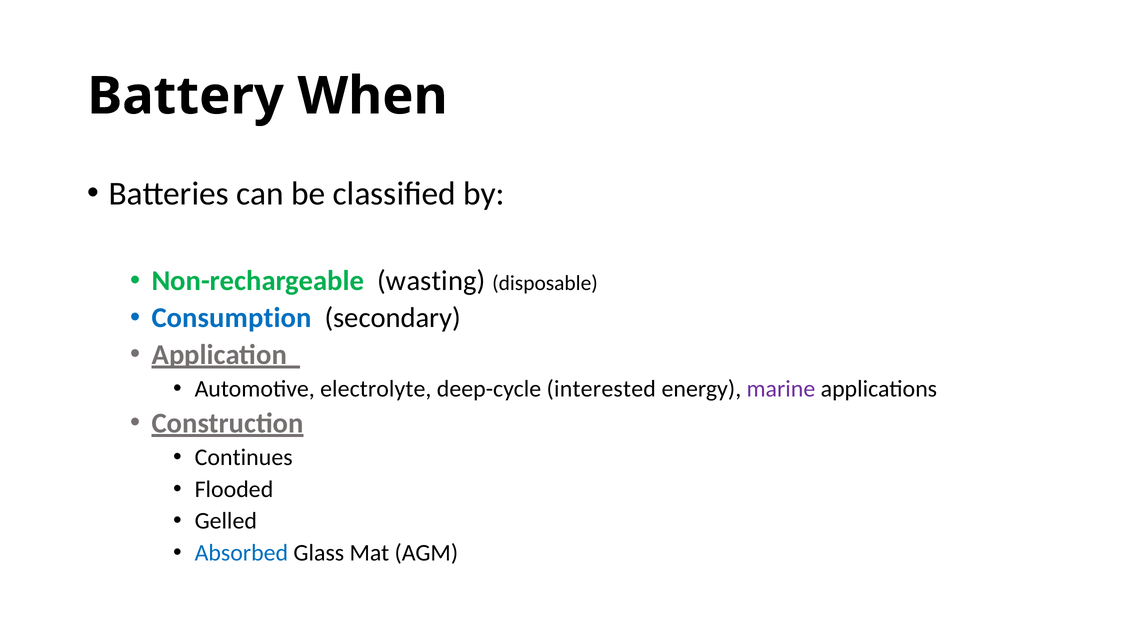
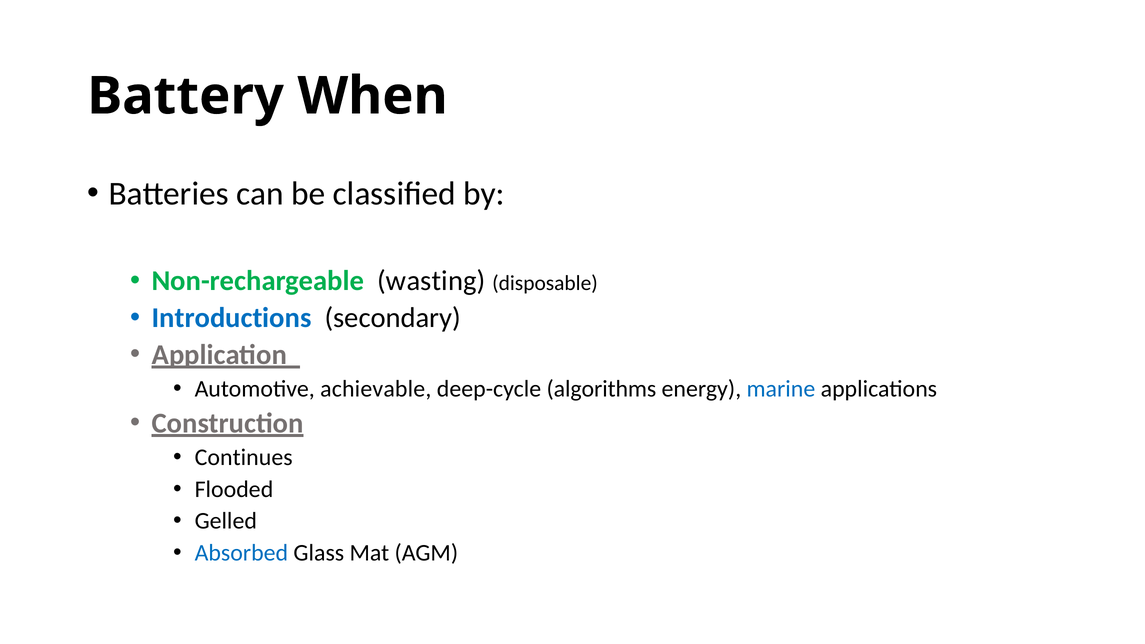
Consumption: Consumption -> Introductions (232, 318)
electrolyte: electrolyte -> achievable (376, 389)
interested: interested -> algorithms (601, 389)
marine colour: purple -> blue (781, 389)
